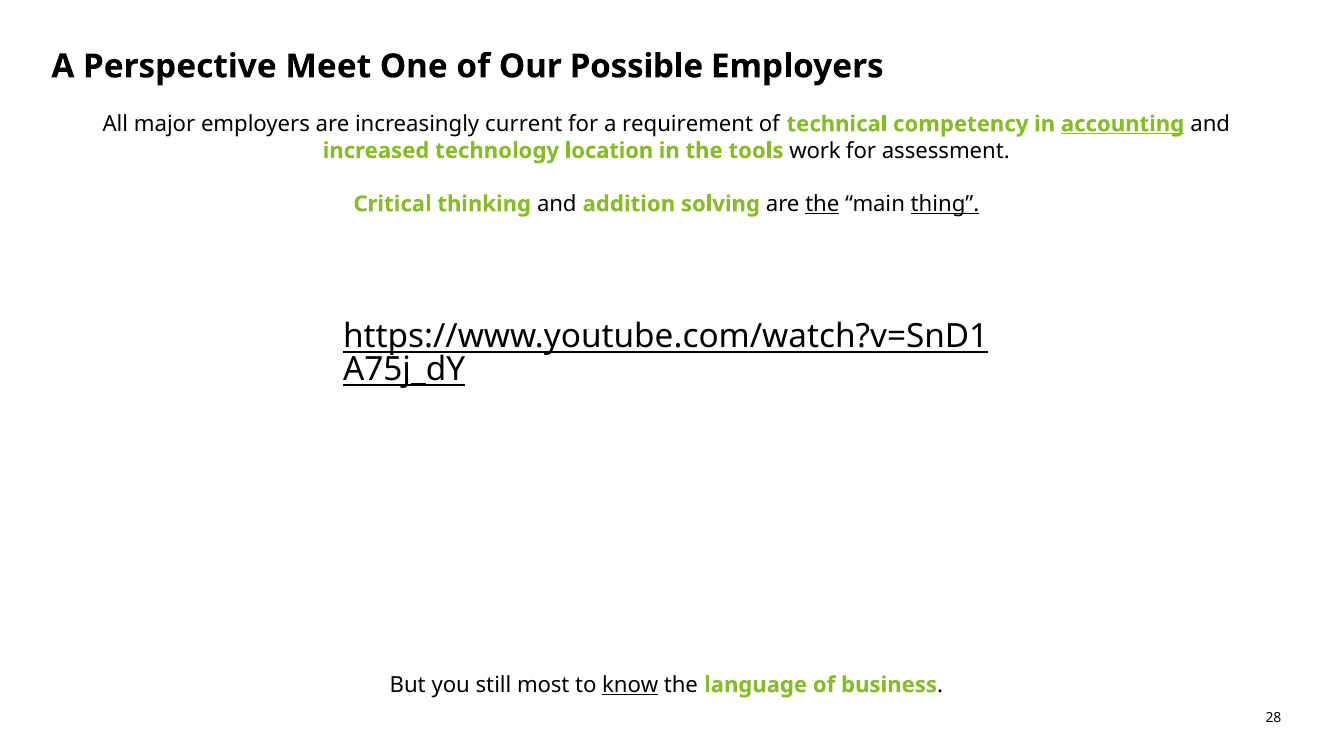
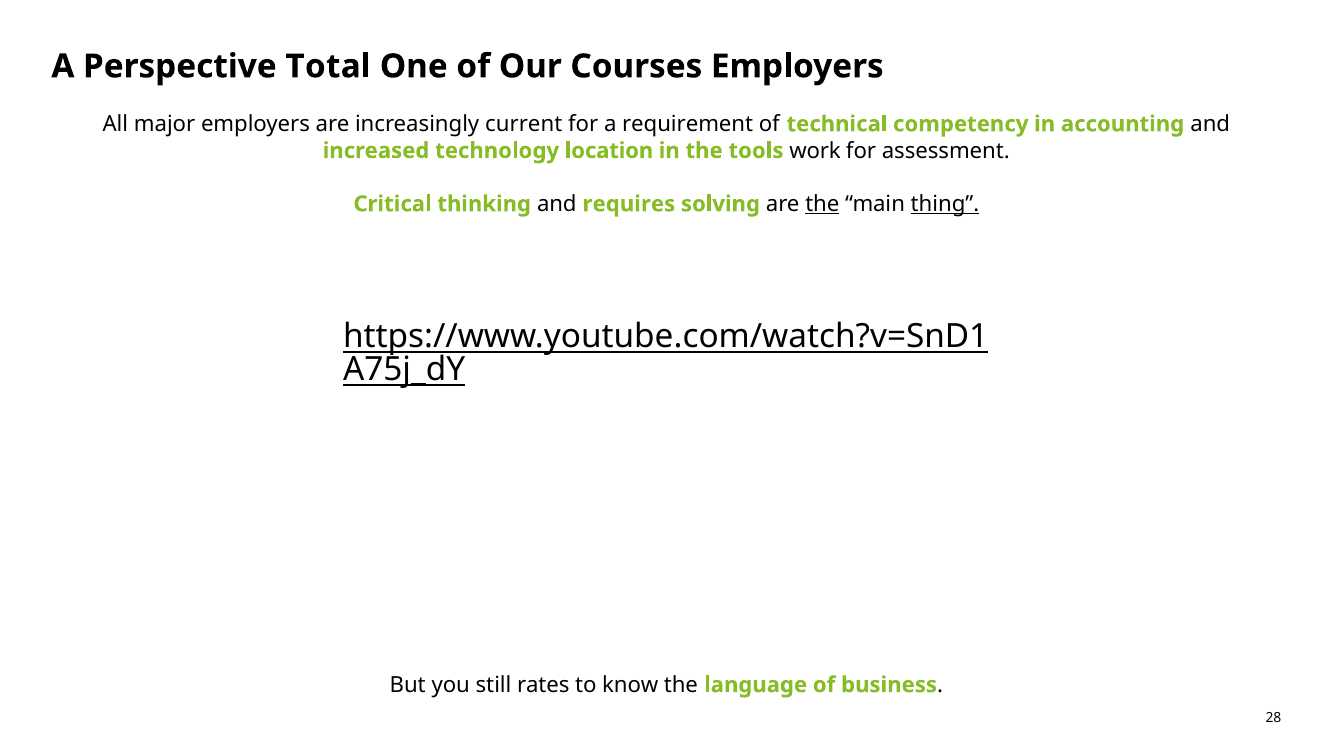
Meet: Meet -> Total (328, 66)
Possible: Possible -> Courses (636, 66)
accounting underline: present -> none (1122, 124)
addition: addition -> requires (629, 204)
most: most -> rates (543, 685)
know underline: present -> none (630, 685)
